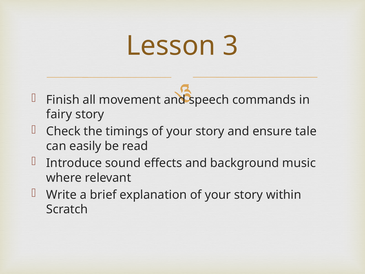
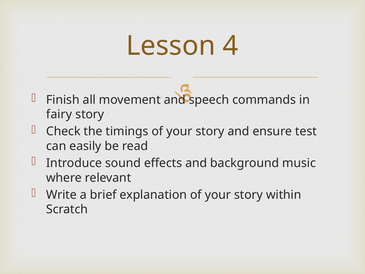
3: 3 -> 4 (231, 46)
tale: tale -> test (306, 131)
